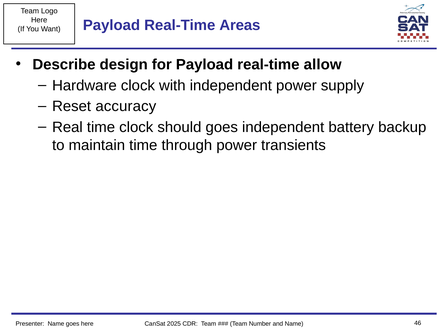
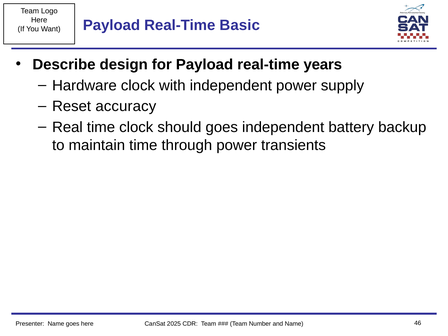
Areas: Areas -> Basic (240, 25)
allow: allow -> years (323, 65)
